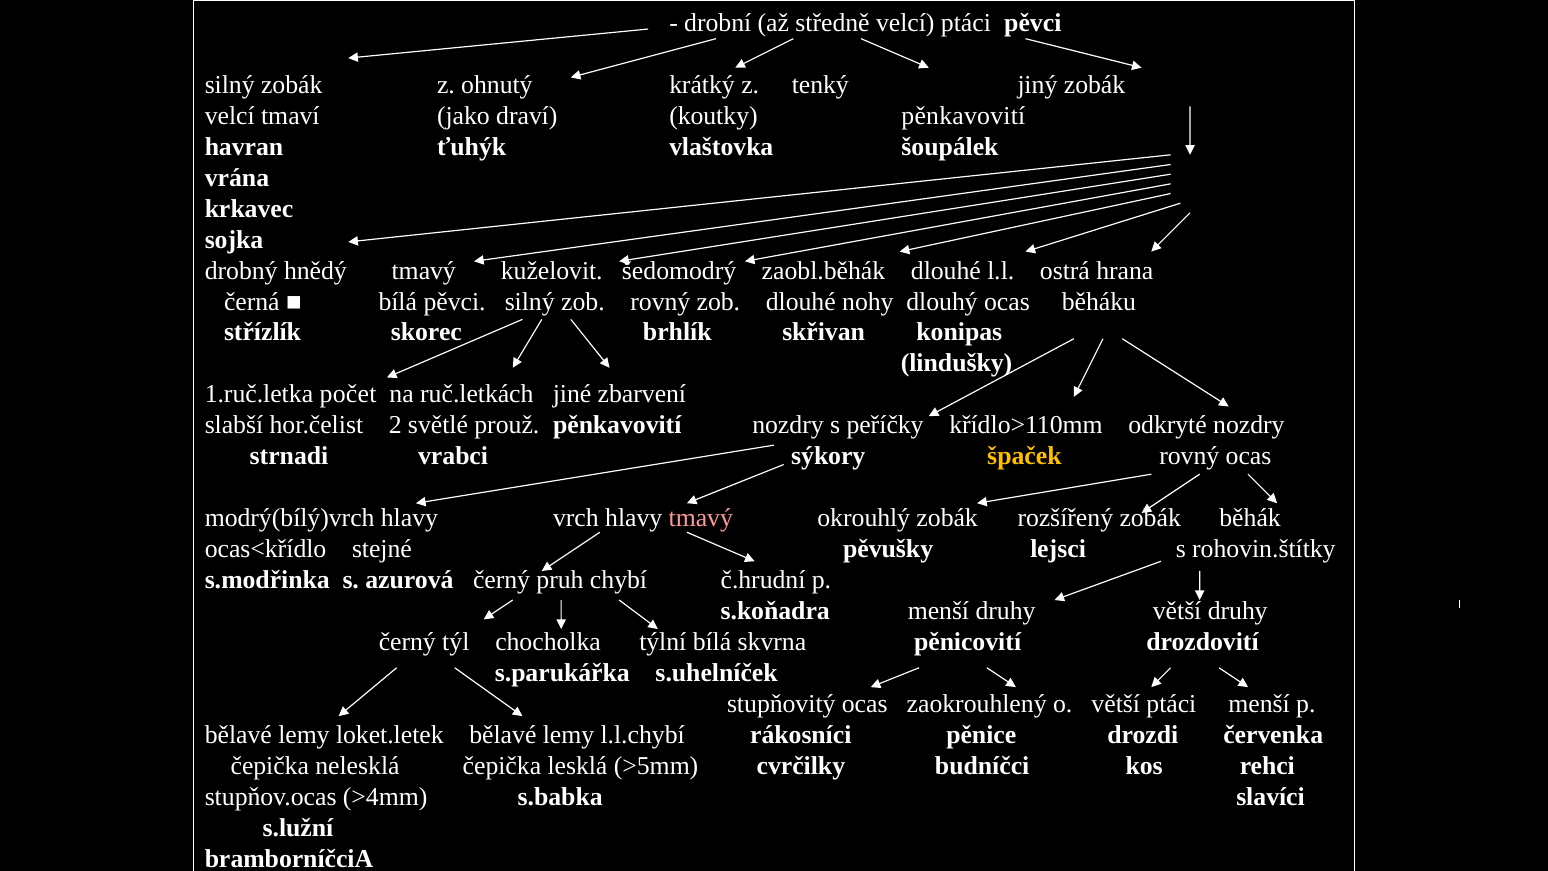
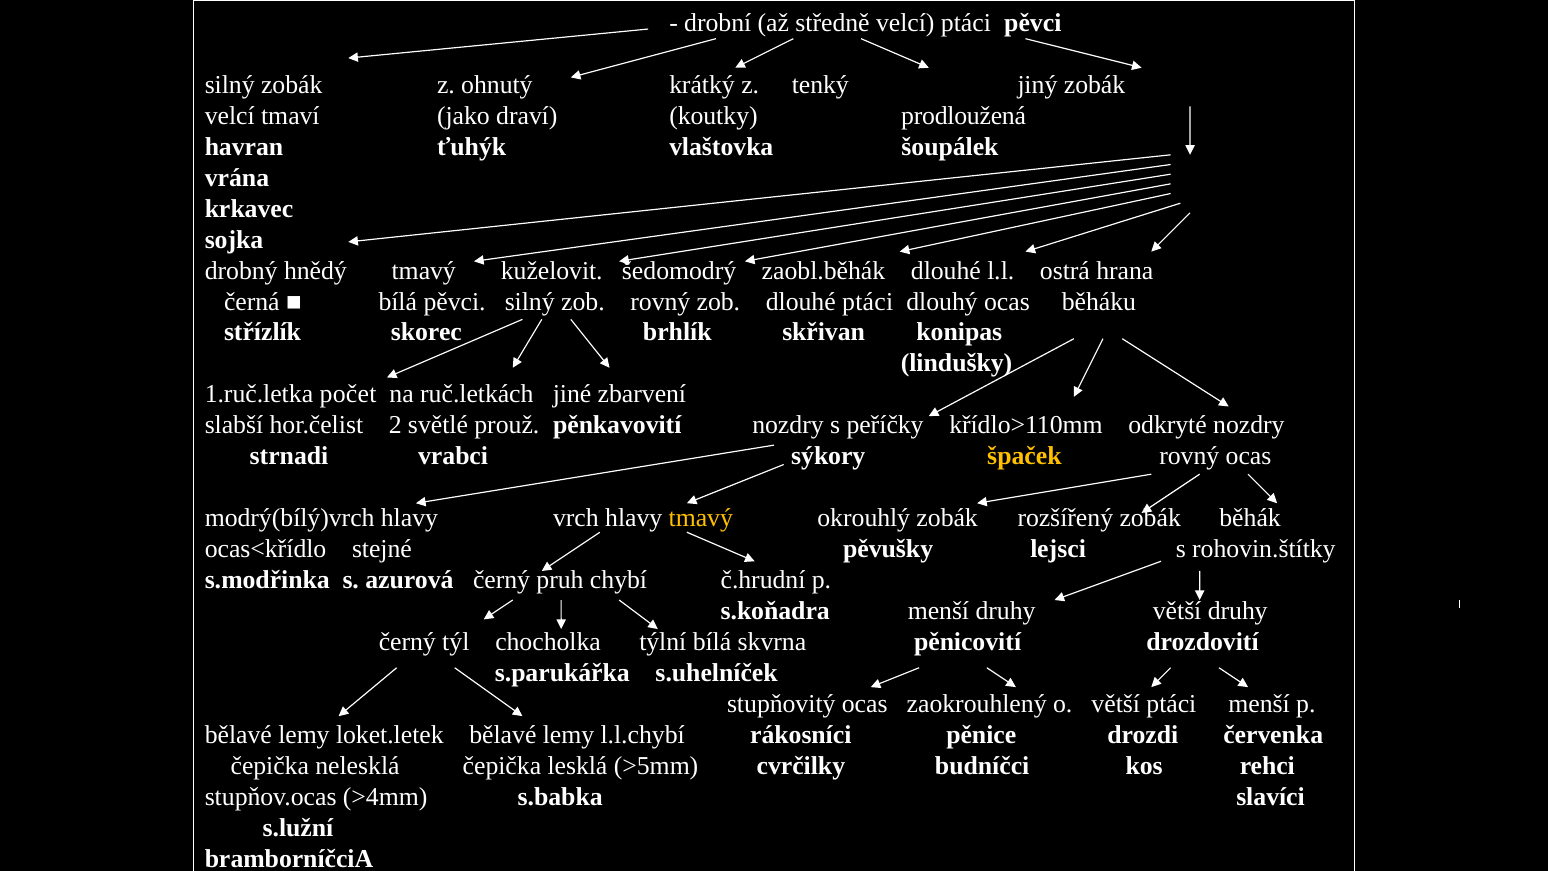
koutky pěnkavovití: pěnkavovití -> prodloužená (964, 116)
dlouhé nohy: nohy -> ptáci (868, 301)
tmavý colour: pink -> yellow (701, 518)
